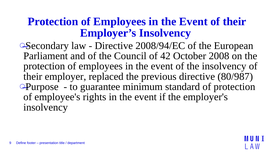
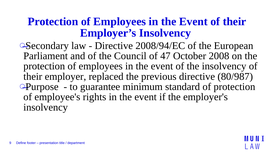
42: 42 -> 47 (165, 56)
